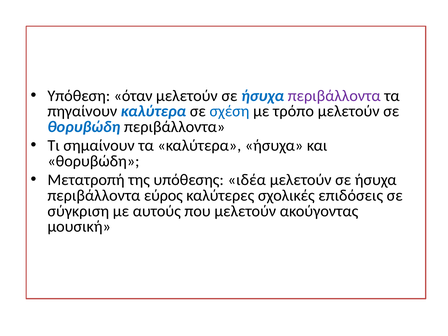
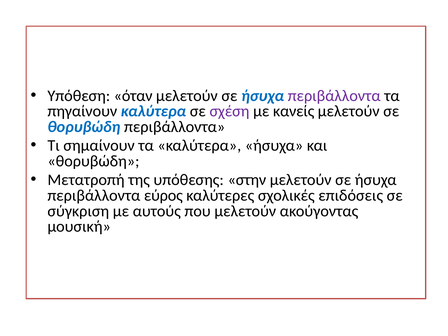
σχέση colour: blue -> purple (229, 111)
τρόπο: τρόπο -> κανείς (294, 111)
ιδέα: ιδέα -> στην (247, 180)
